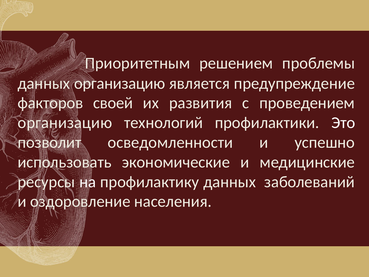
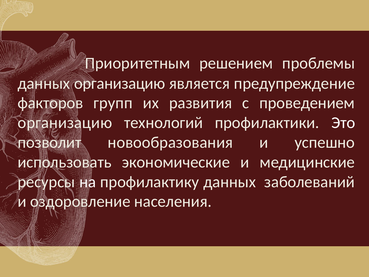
своей: своей -> групп (113, 103)
осведомленности: осведомленности -> новообразования (170, 142)
